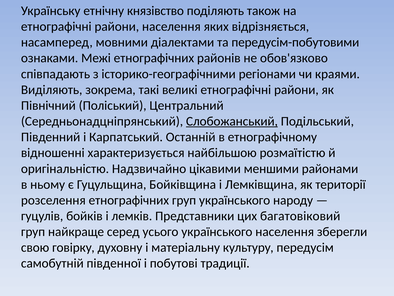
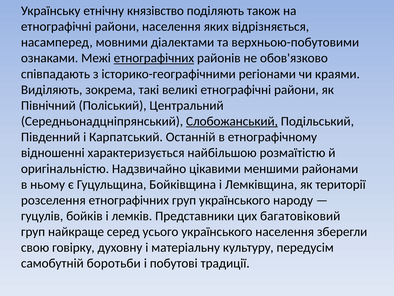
передусім-побутовими: передусім-побутовими -> верхньою-побутовими (295, 42)
етнографічних underline: none -> present (154, 58)
південної: південної -> боротьби (114, 263)
